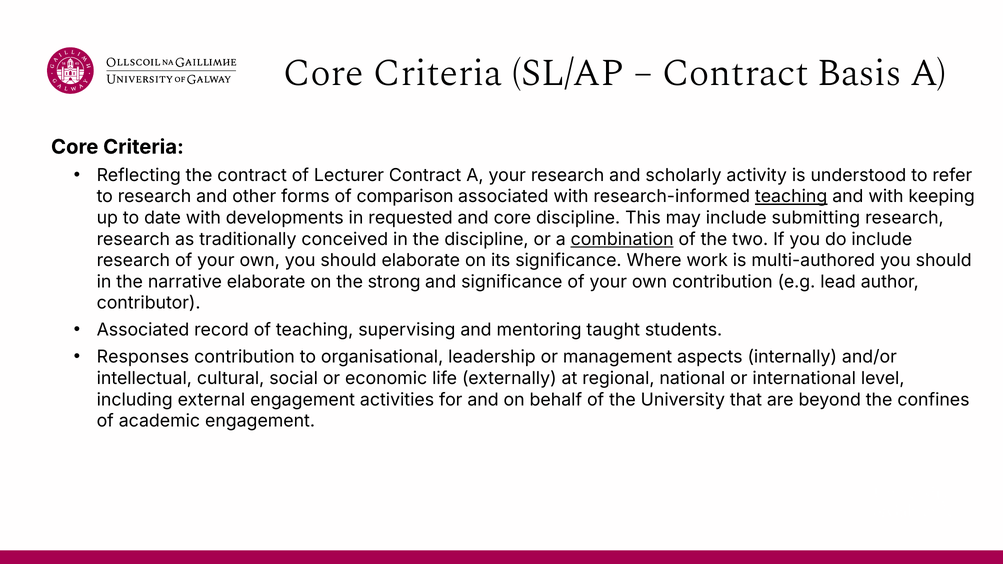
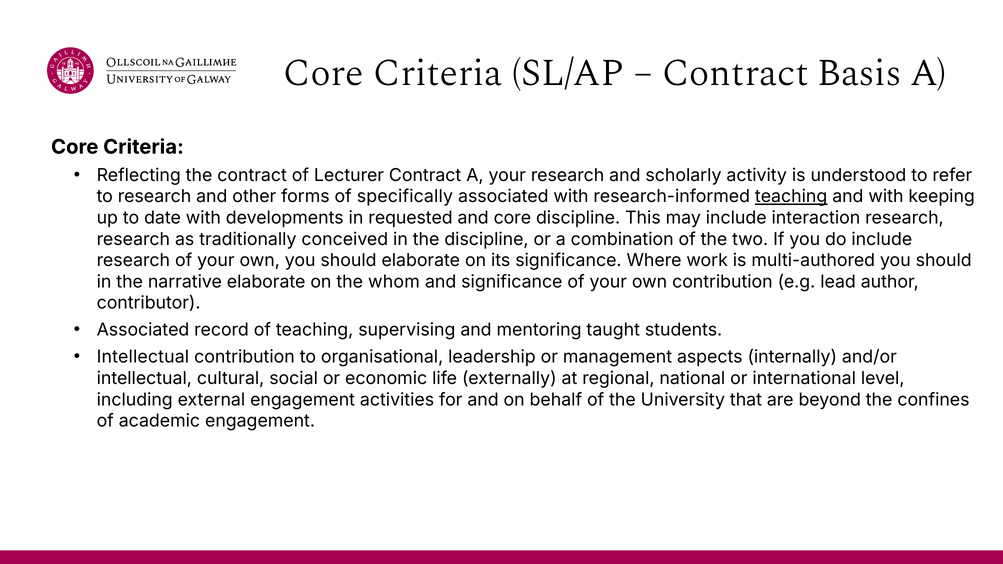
comparison: comparison -> specifically (405, 197)
submitting: submitting -> interaction (816, 218)
combination underline: present -> none (622, 239)
strong: strong -> whom (394, 282)
Responses: Responses -> Intellectual (143, 357)
